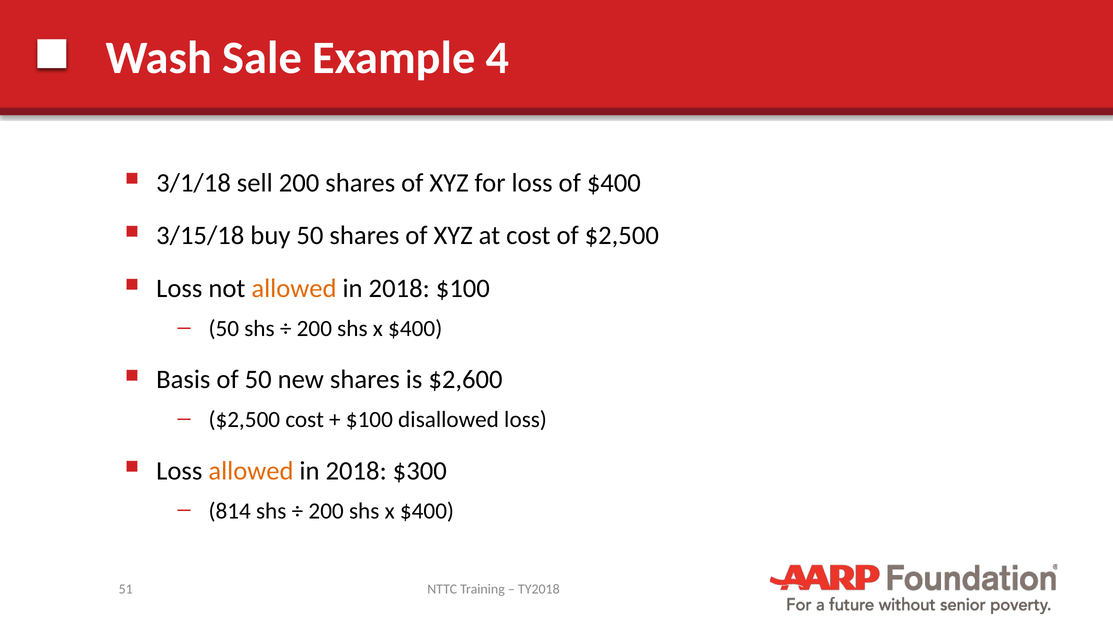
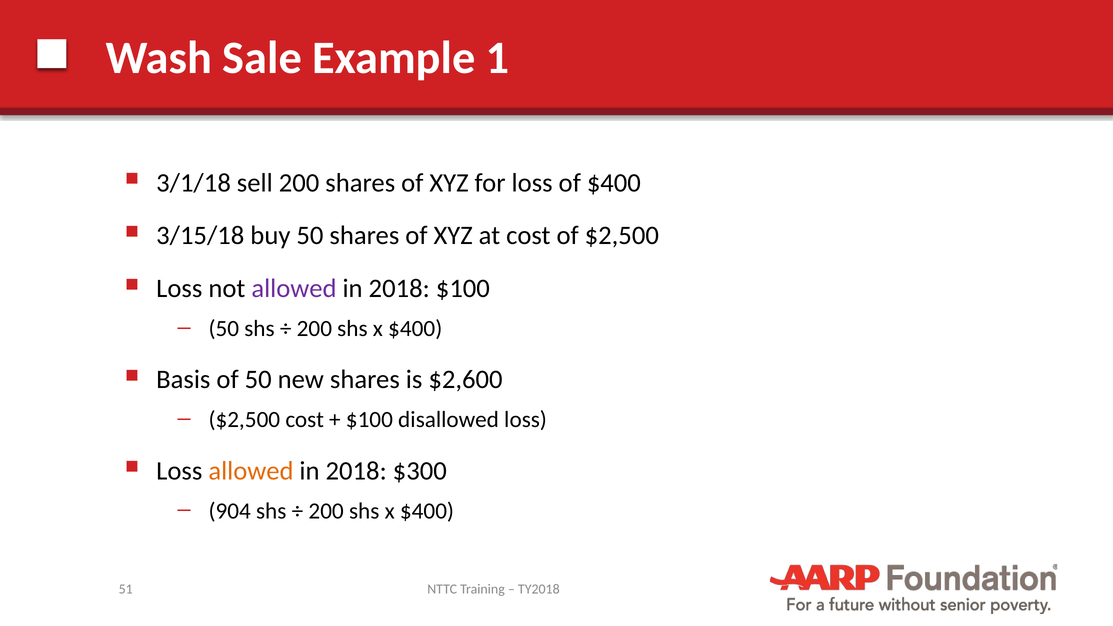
4: 4 -> 1 (498, 58)
allowed colour: orange -> purple (294, 289)
814: 814 -> 904 (230, 511)
